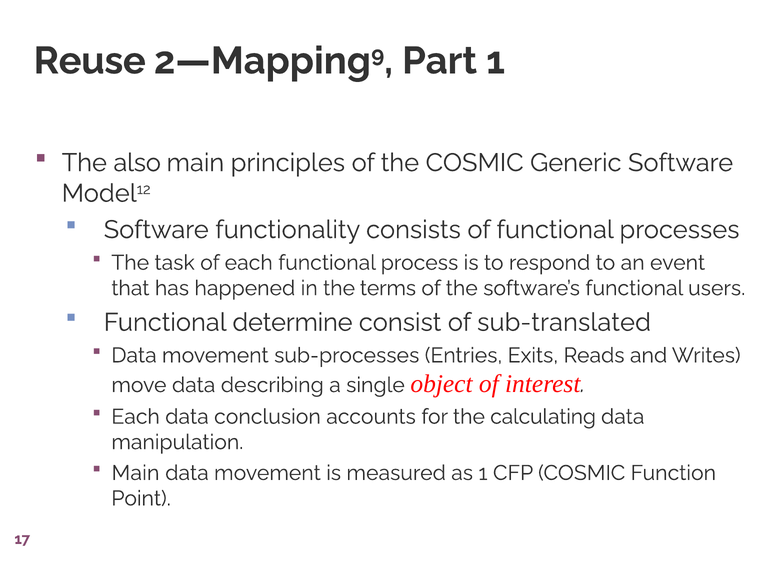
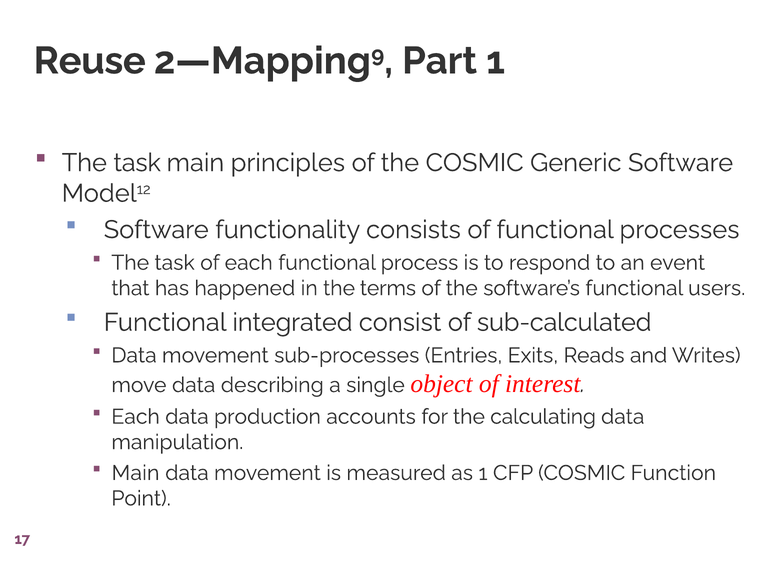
also: also -> task (137, 163)
determine: determine -> integrated (292, 322)
sub-translated: sub-translated -> sub-calculated (564, 322)
conclusion: conclusion -> production (267, 417)
